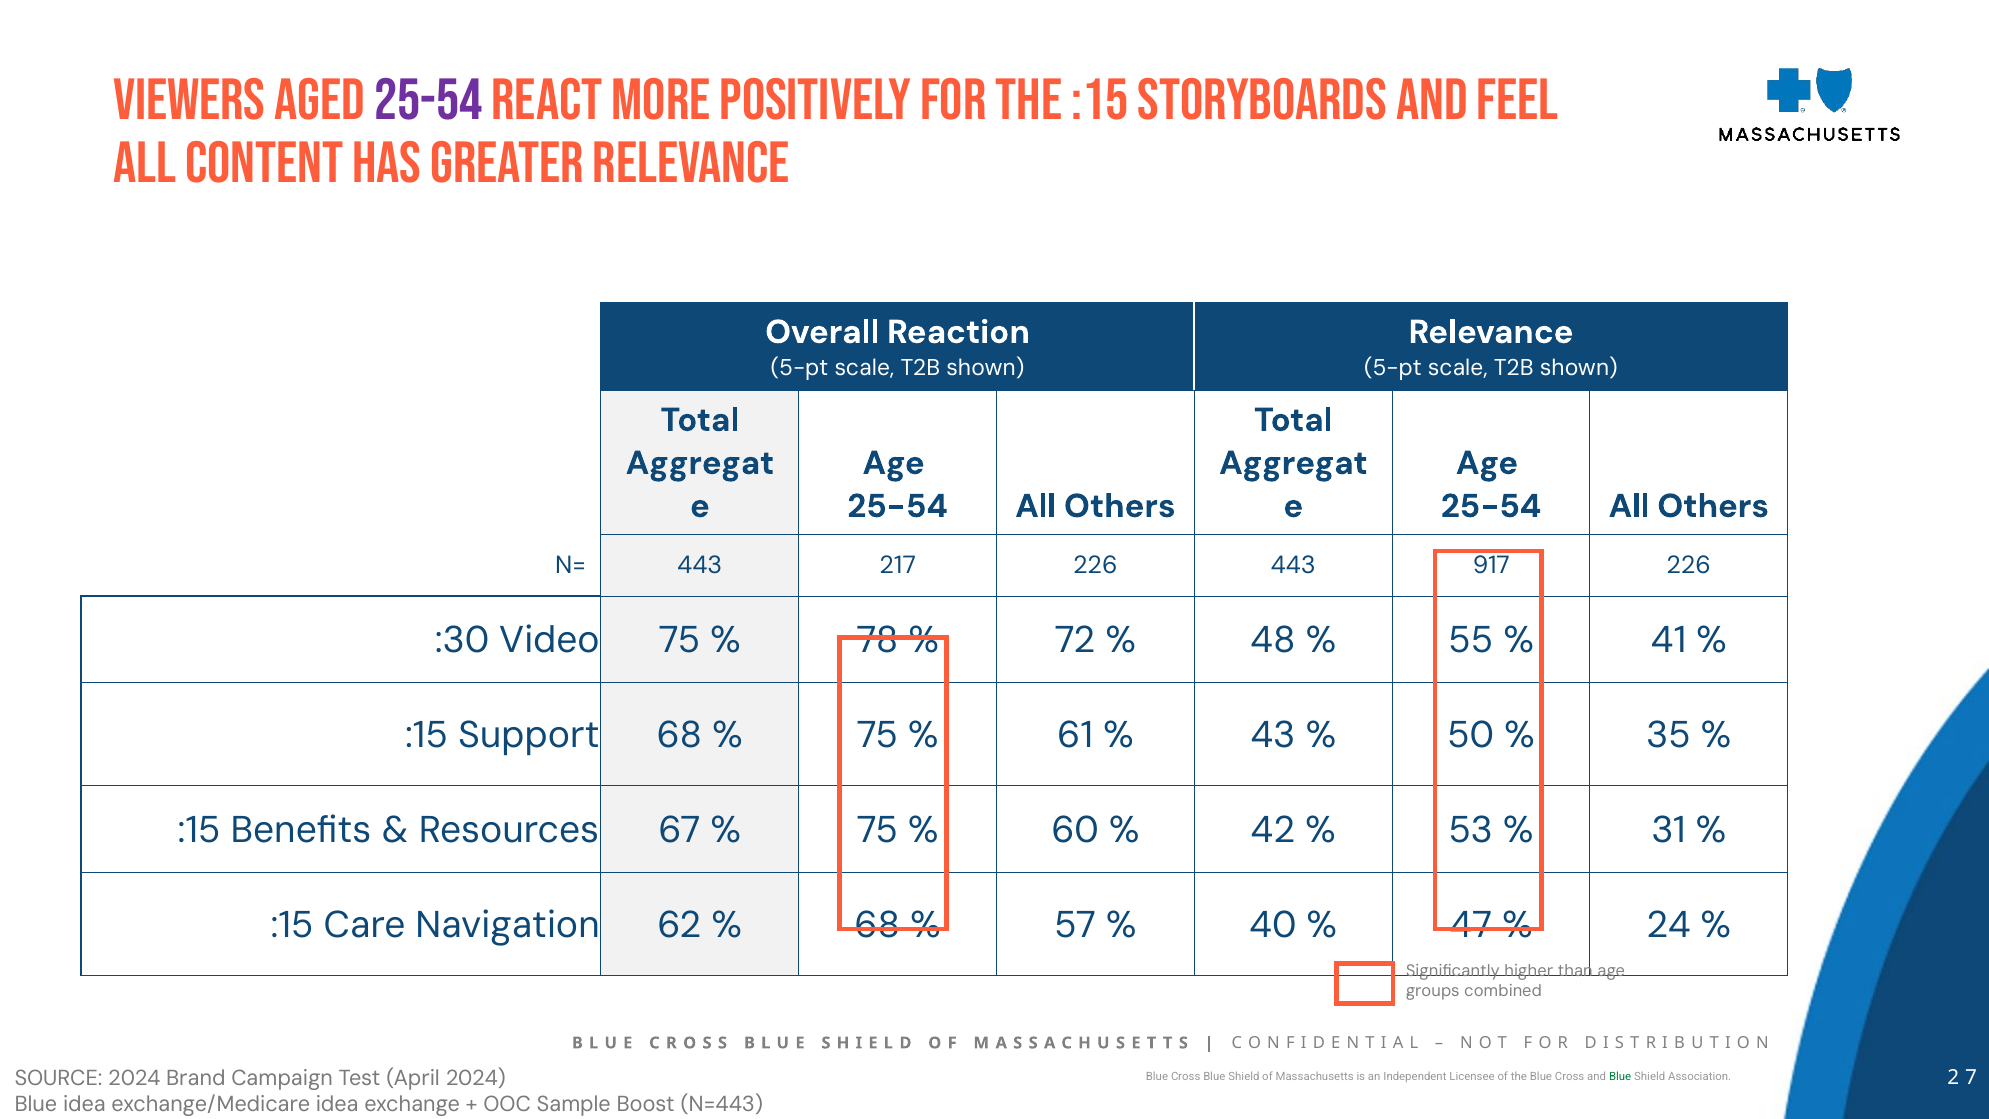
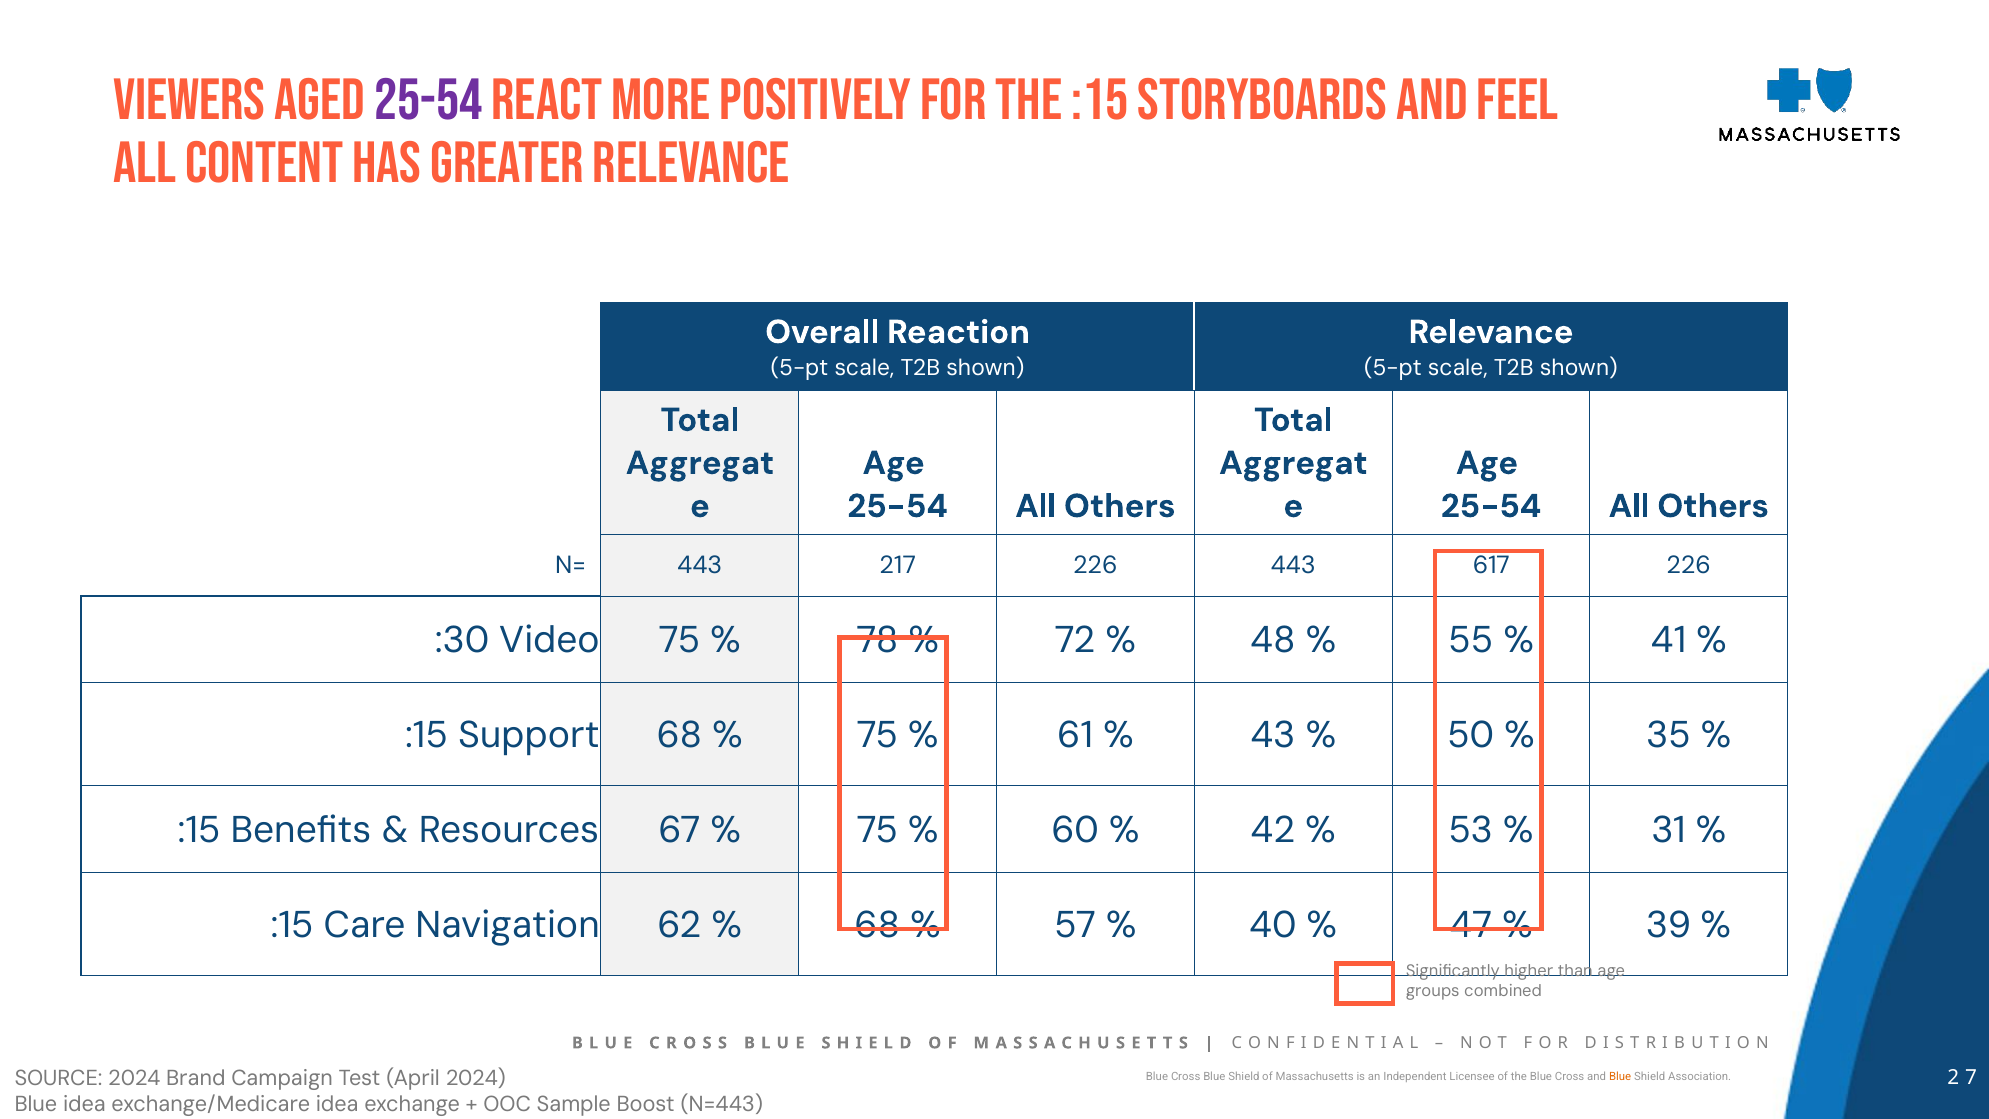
917: 917 -> 617 (1491, 566)
24: 24 -> 39 (1669, 925)
Blue colour: green -> orange (1620, 1077)
